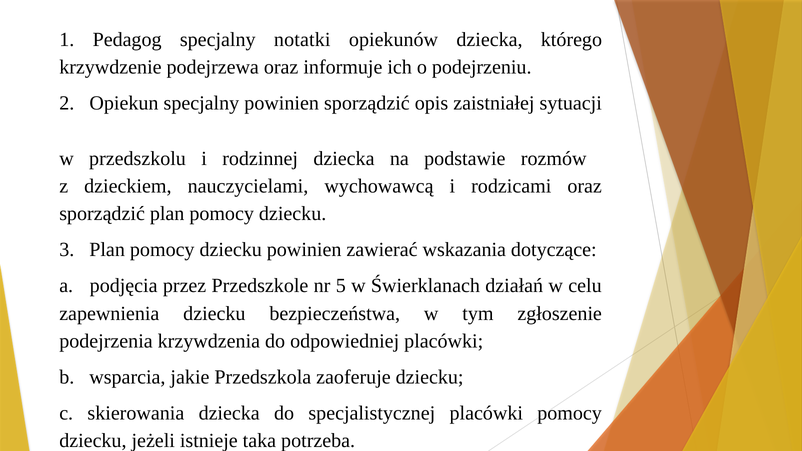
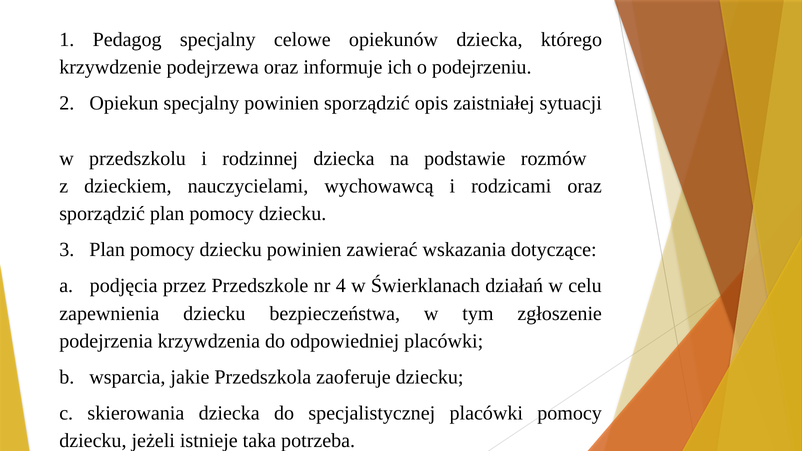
notatki: notatki -> celowe (302, 39)
5: 5 -> 4 (341, 286)
